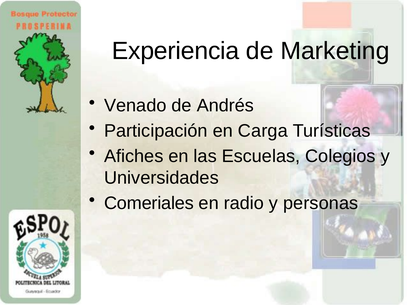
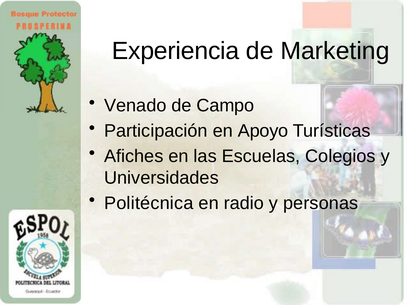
Andrés: Andrés -> Campo (225, 106)
Carga: Carga -> Apoyo (263, 131)
Comeriales: Comeriales -> Politécnica (149, 203)
